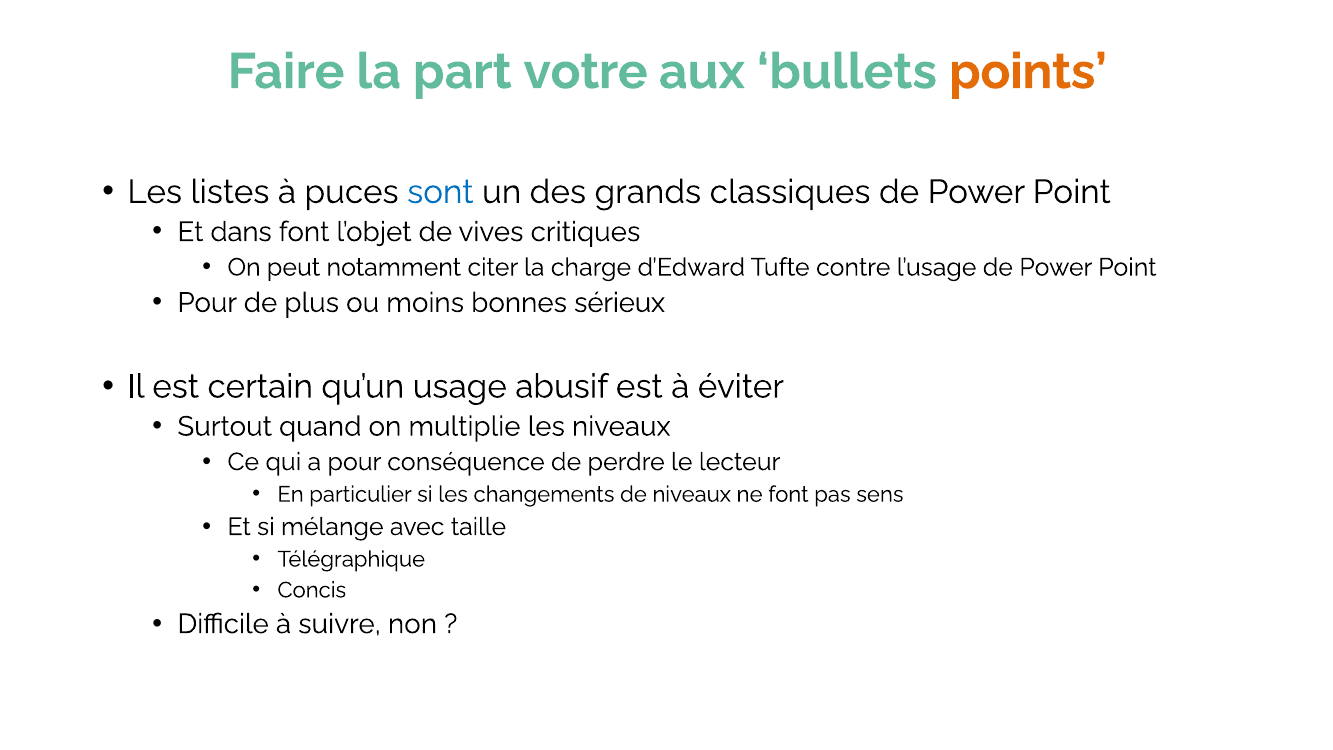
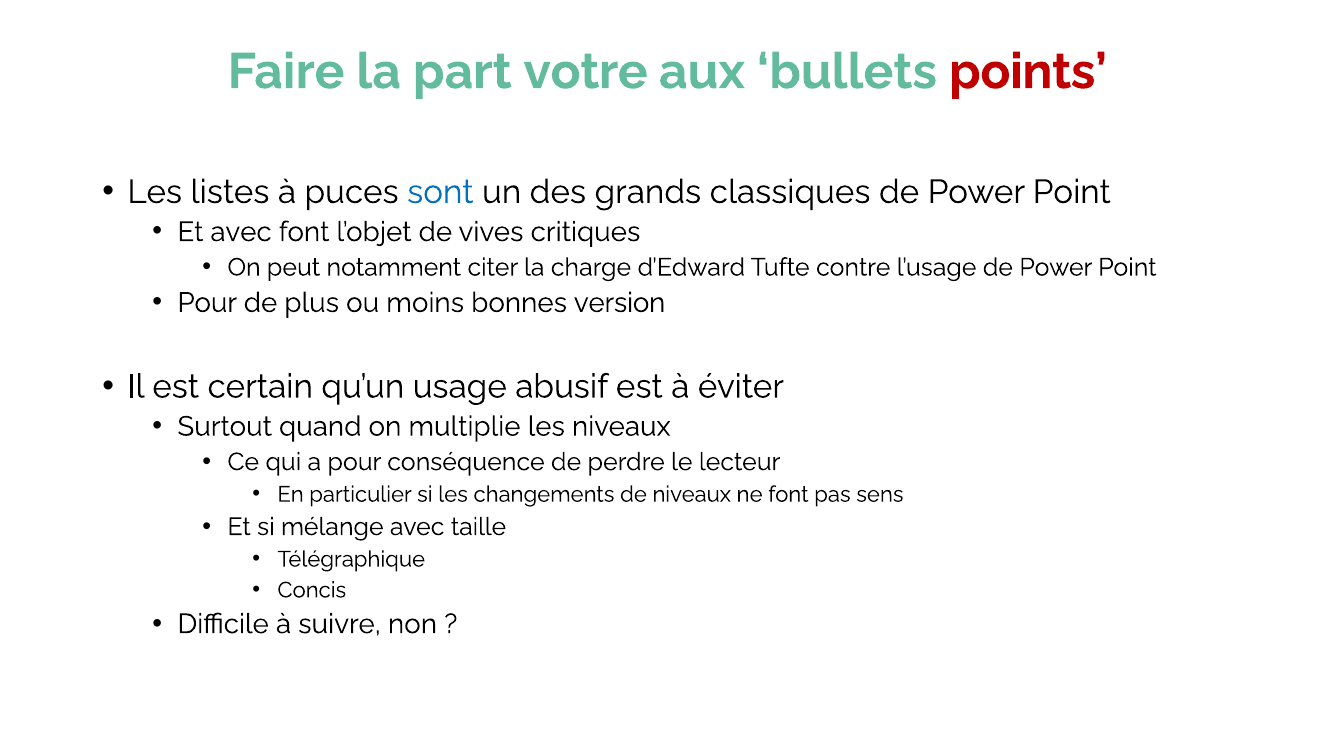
points colour: orange -> red (1028, 72)
Et dans: dans -> avec (241, 232)
sérieux: sérieux -> version (620, 303)
